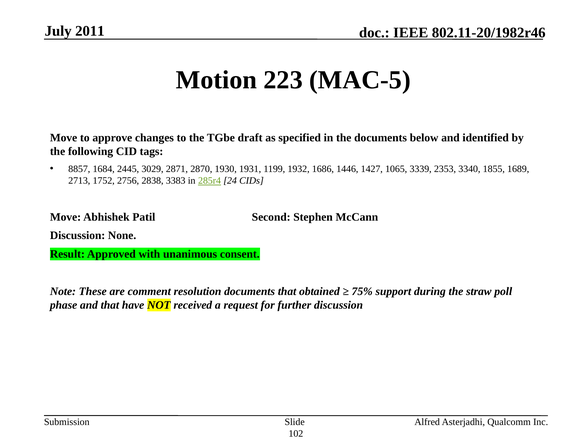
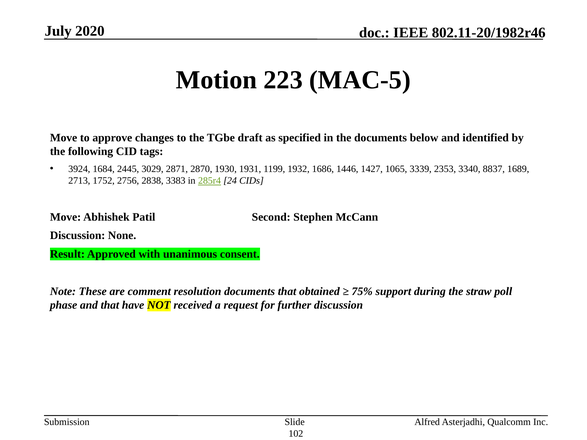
2011: 2011 -> 2020 (90, 31)
8857: 8857 -> 3924 (79, 169)
1855: 1855 -> 8837 (494, 169)
